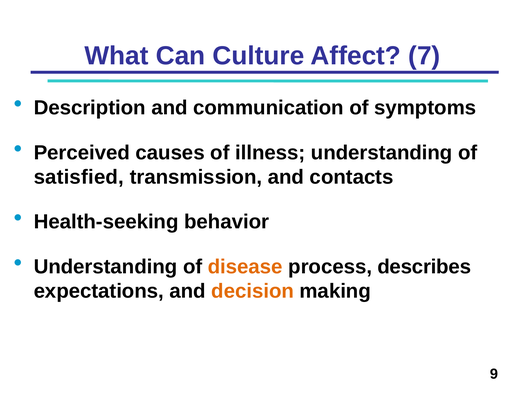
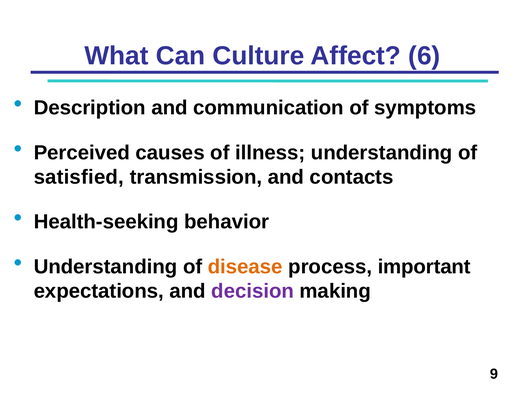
7: 7 -> 6 (424, 56)
describes: describes -> important (424, 267)
decision colour: orange -> purple (253, 292)
